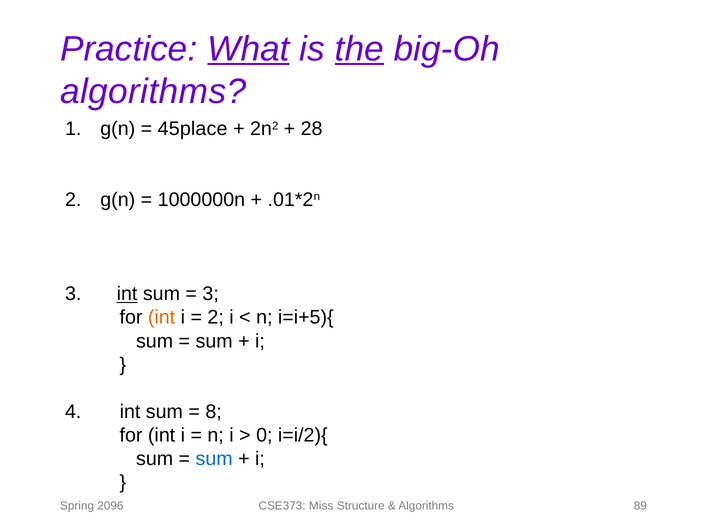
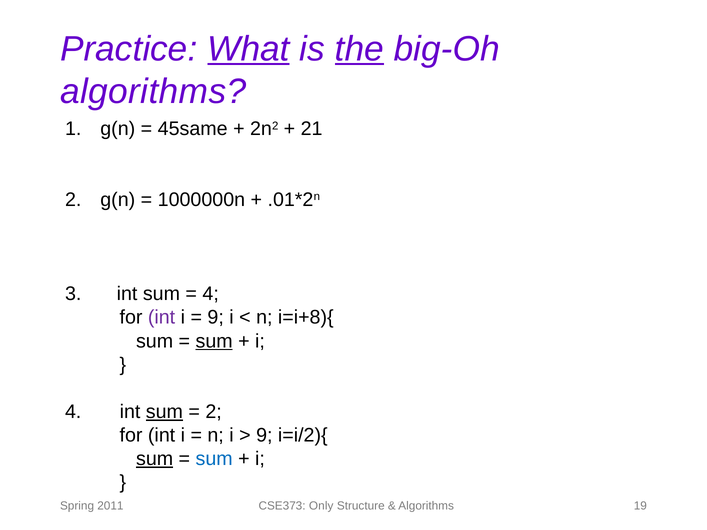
45place: 45place -> 45same (193, 129)
28: 28 -> 21 (312, 129)
int underline: present -> none (127, 294)
3: 3 -> 4 (211, 294)
int colour: orange -> purple (162, 318)
2: 2 -> 9 (216, 318)
i=i+5){: i=i+5){ -> i=i+8){ (306, 318)
sum underline: none -> present (214, 341)
sum underline: none -> present (164, 412)
8: 8 -> 2 (214, 412)
0: 0 -> 9 (264, 436)
sum underline: none -> present (155, 459)
2096: 2096 -> 2011 (110, 506)
Miss: Miss -> Only (321, 506)
89: 89 -> 19 (640, 506)
